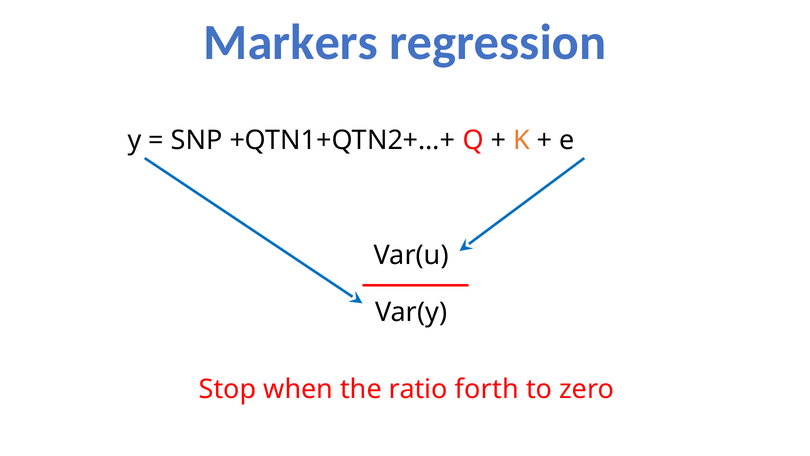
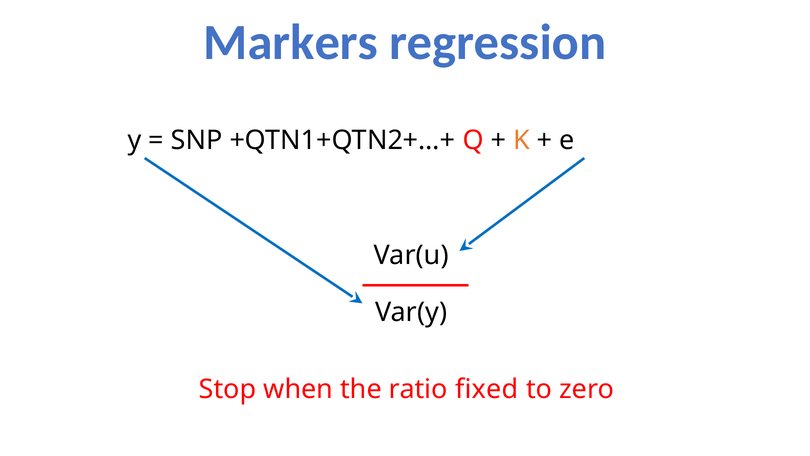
forth: forth -> fixed (487, 389)
